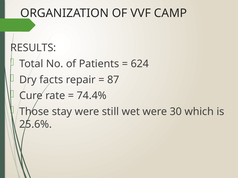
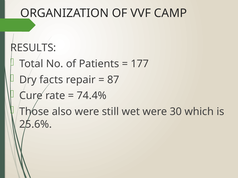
624: 624 -> 177 (140, 64)
stay: stay -> also (62, 112)
